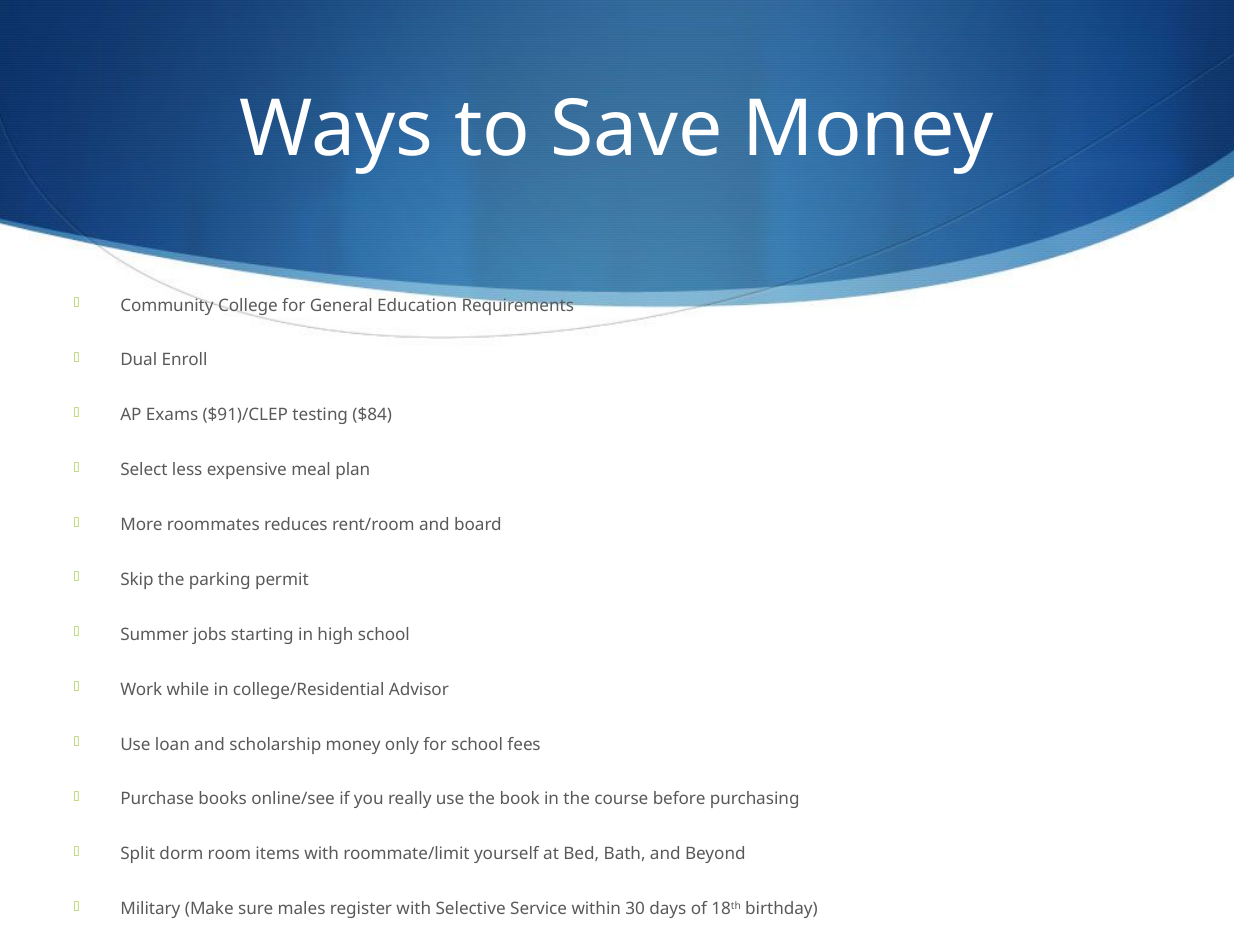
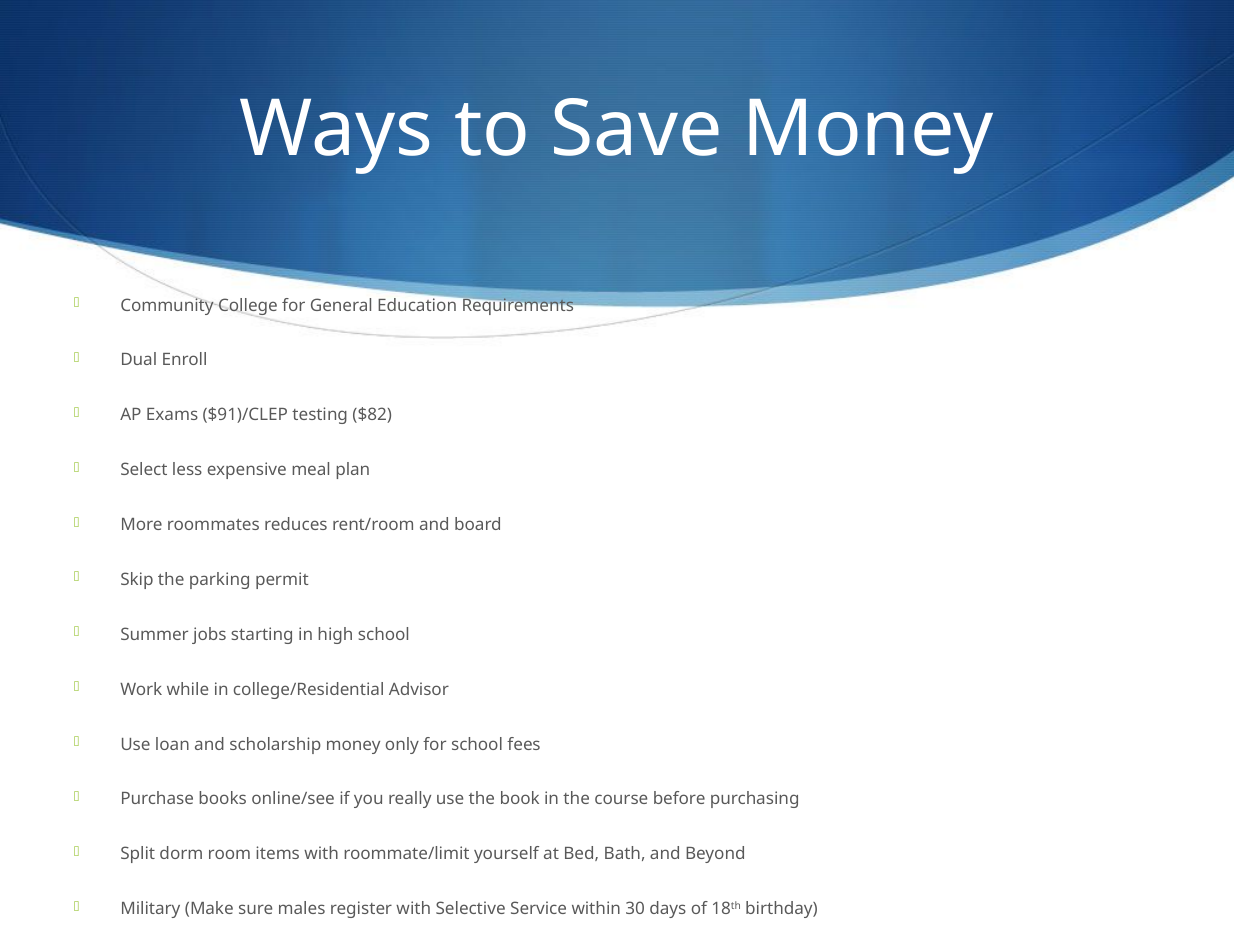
$84: $84 -> $82 (372, 415)
